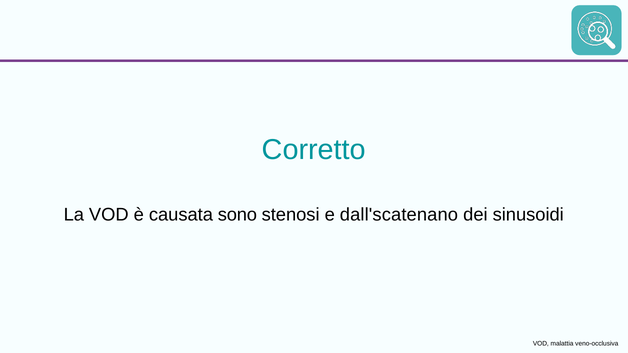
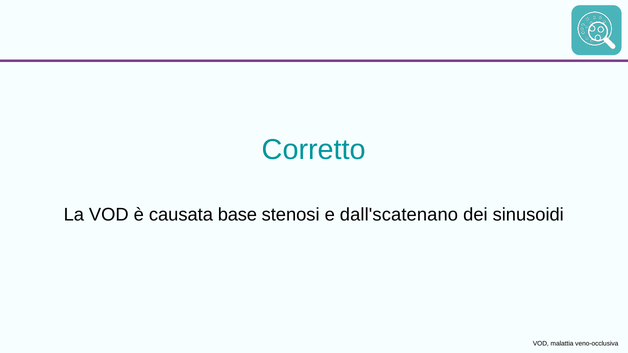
sono: sono -> base (237, 215)
